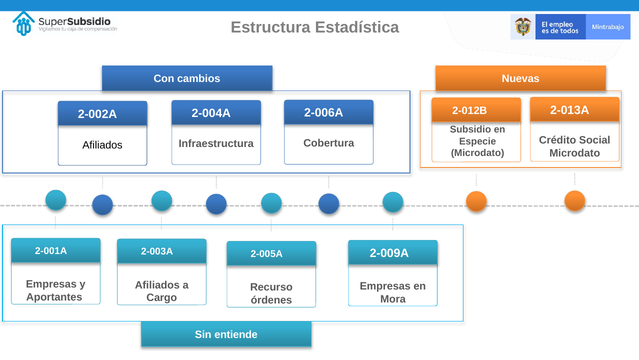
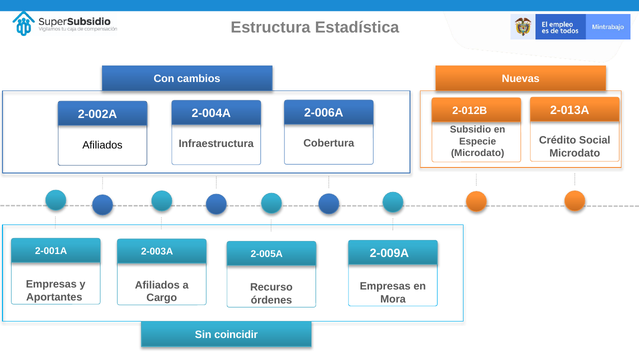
entiende: entiende -> coincidir (236, 334)
